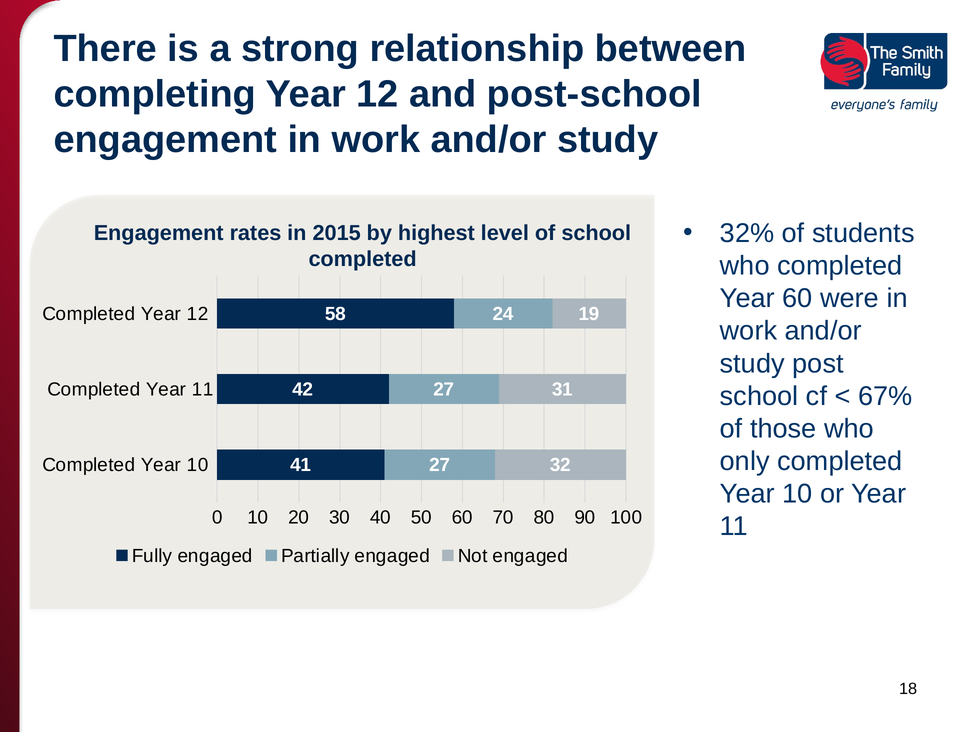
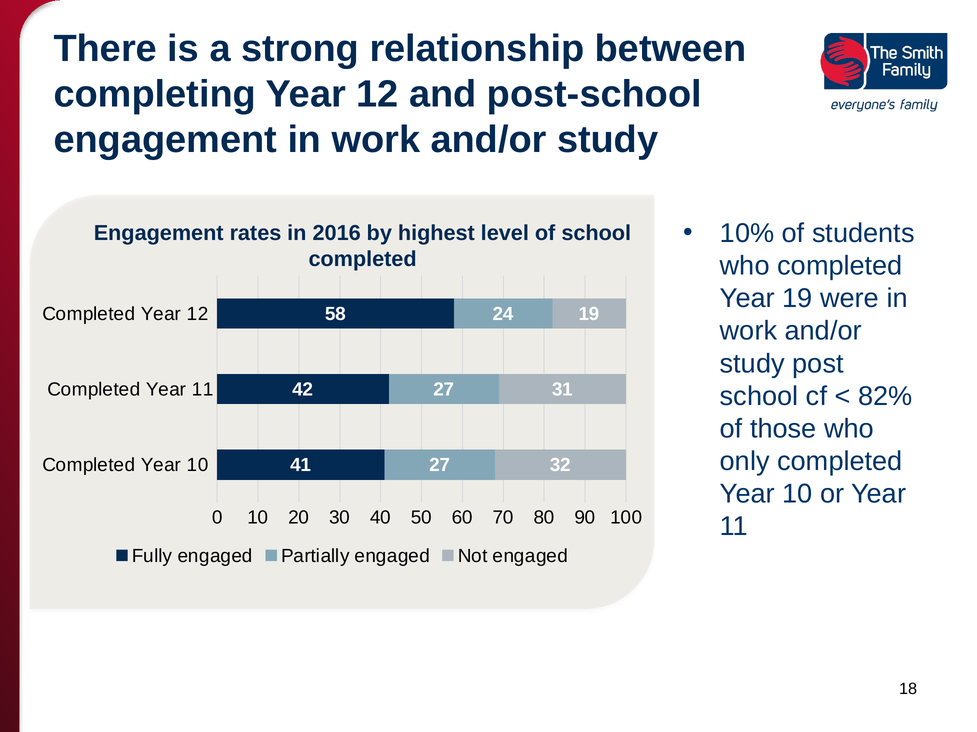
32%: 32% -> 10% (747, 234)
2015: 2015 -> 2016 (337, 233)
Year 60: 60 -> 19 (797, 299)
67%: 67% -> 82% (885, 397)
